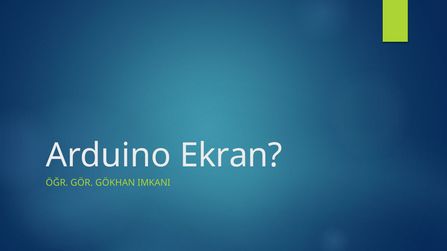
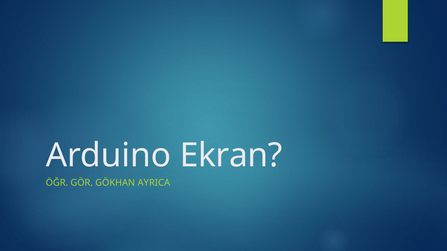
IMKANI: IMKANI -> AYRICA (154, 183)
